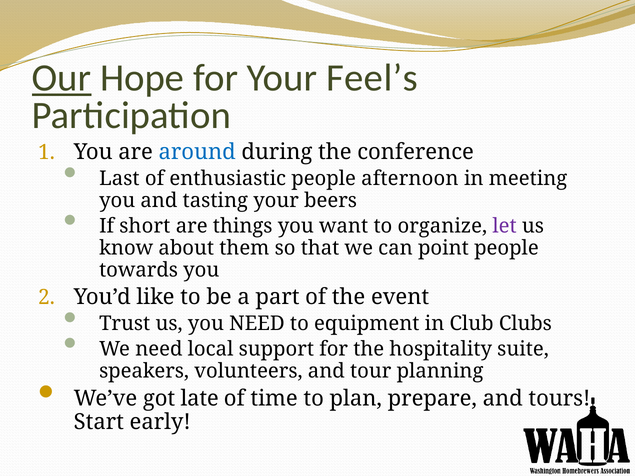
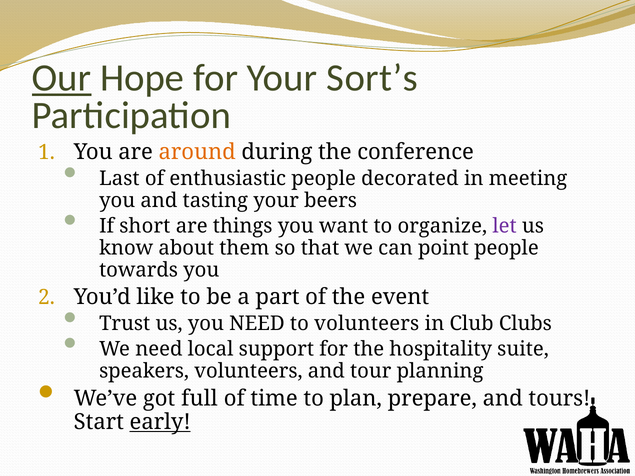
Feel’s: Feel’s -> Sort’s (372, 78)
around colour: blue -> orange (197, 152)
afternoon: afternoon -> decorated (410, 179)
to equipment: equipment -> volunteers (367, 324)
late: late -> full (199, 398)
early underline: none -> present (160, 422)
